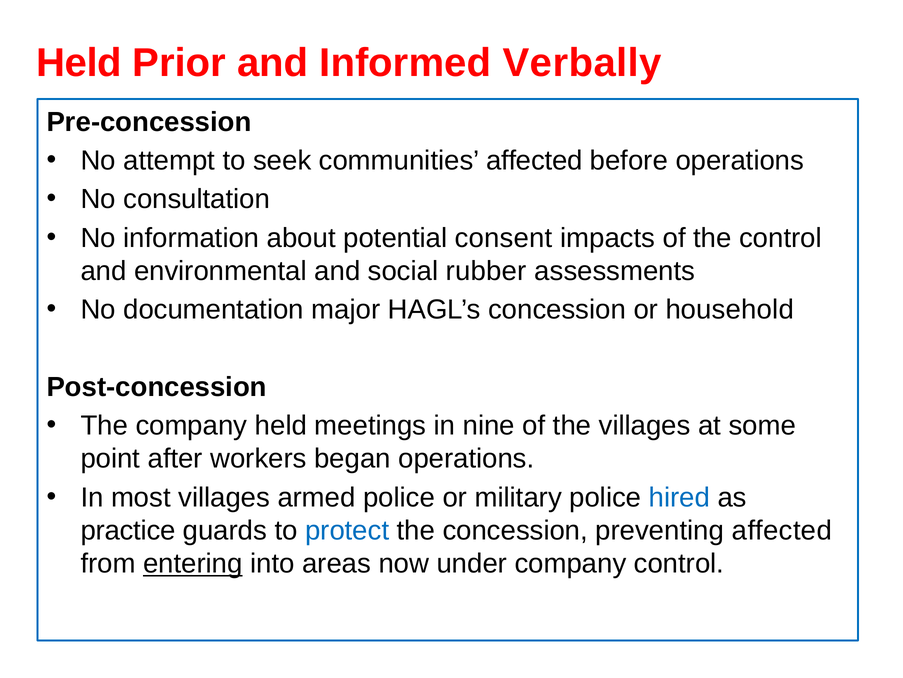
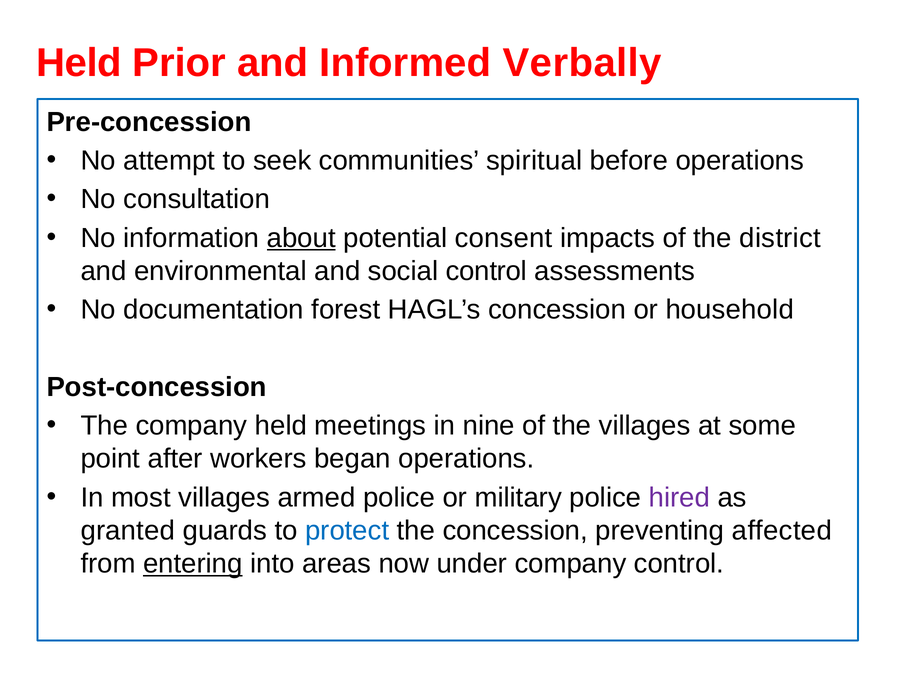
communities affected: affected -> spiritual (534, 161)
about underline: none -> present (301, 238)
the control: control -> district (780, 238)
social rubber: rubber -> control (486, 271)
major: major -> forest (346, 309)
hired colour: blue -> purple (679, 497)
practice: practice -> granted (128, 530)
